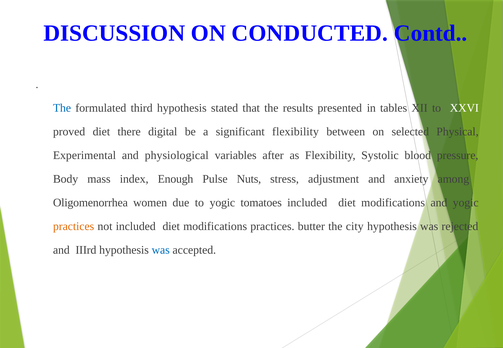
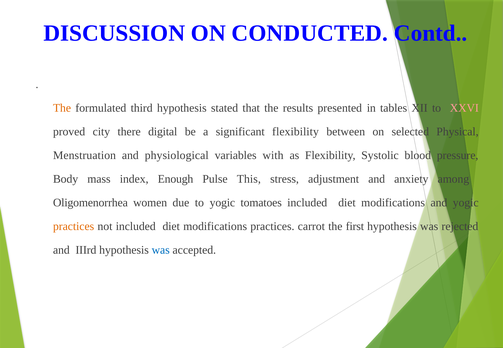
The colour: blue -> orange (62, 108)
XXVI colour: white -> pink (464, 108)
proved diet: diet -> city (101, 132)
Experimental: Experimental -> Menstruation (84, 155)
after: after -> with (273, 155)
Nuts: Nuts -> This (249, 179)
butter: butter -> carrot (311, 226)
city: city -> first (355, 226)
